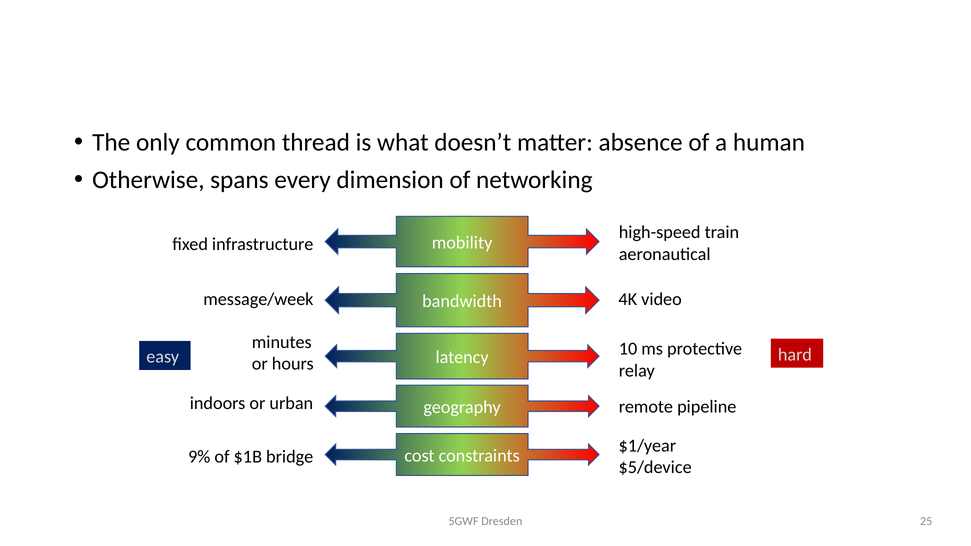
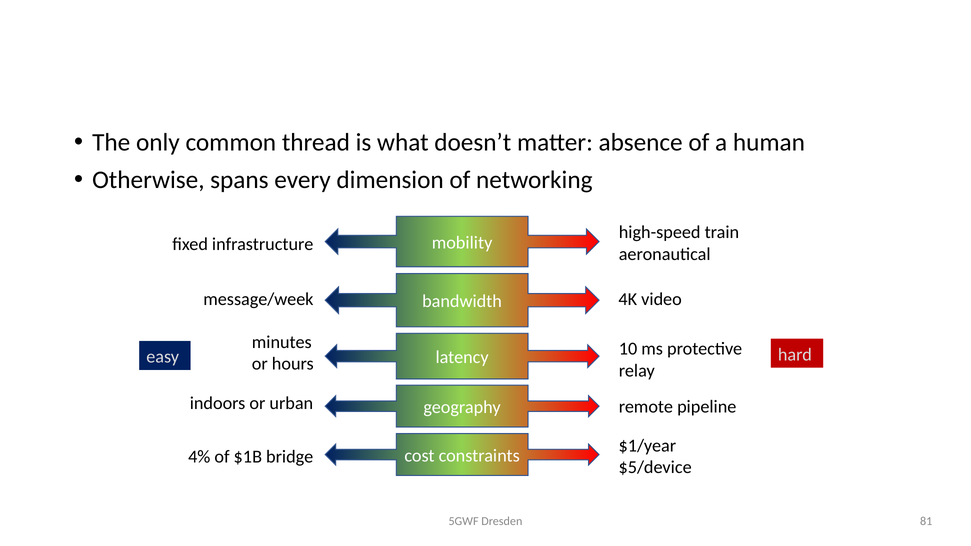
9%: 9% -> 4% (199, 457)
25: 25 -> 81 (926, 521)
